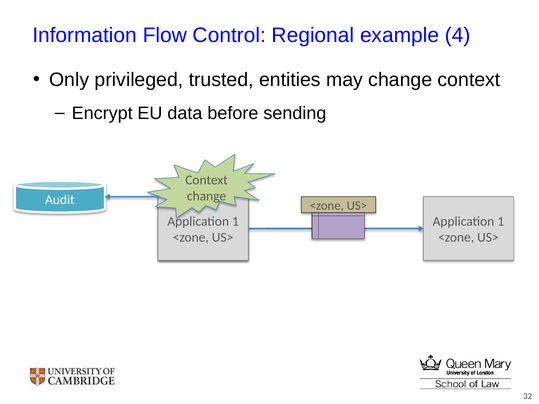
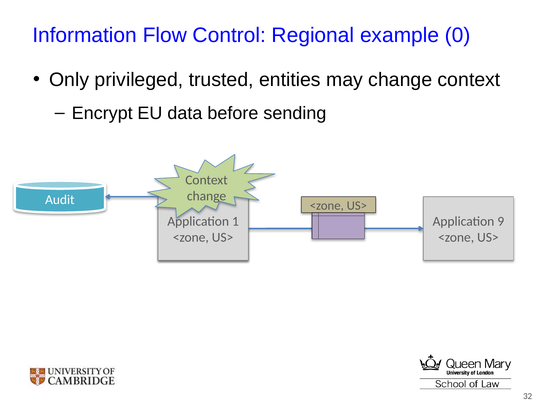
4: 4 -> 0 (458, 35)
1: 1 -> 9 (501, 221)
